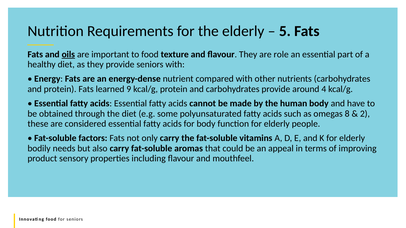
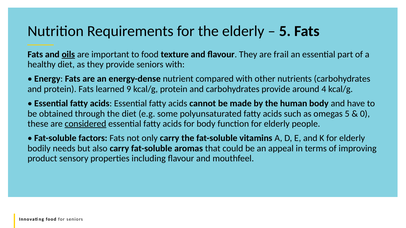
role: role -> frail (281, 54)
omegas 8: 8 -> 5 (347, 114)
2: 2 -> 0 (365, 114)
considered underline: none -> present (85, 124)
